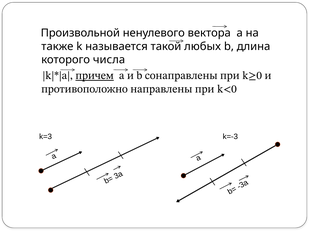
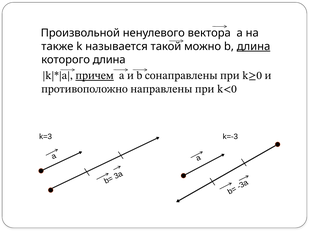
любых: любых -> можно (203, 47)
длина underline: none -> present (254, 47)
которого числа: числа -> длина (109, 60)
